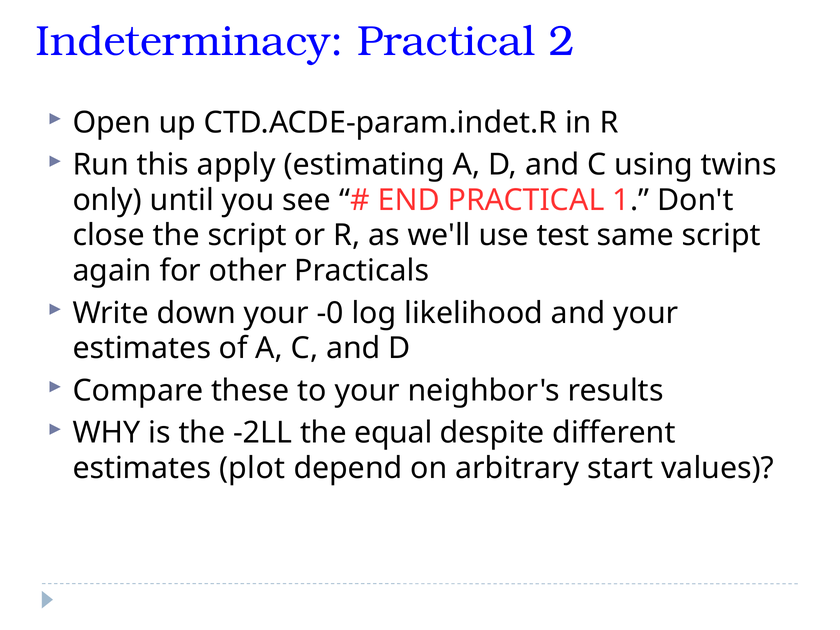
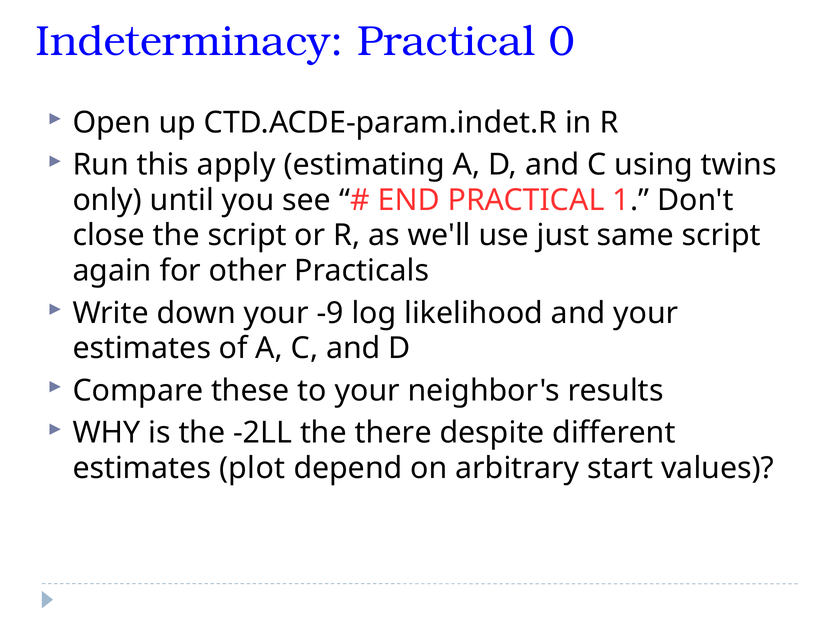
2: 2 -> 0 (562, 42)
test: test -> just (563, 235)
-0: -0 -> -9 (330, 313)
equal: equal -> there (393, 433)
